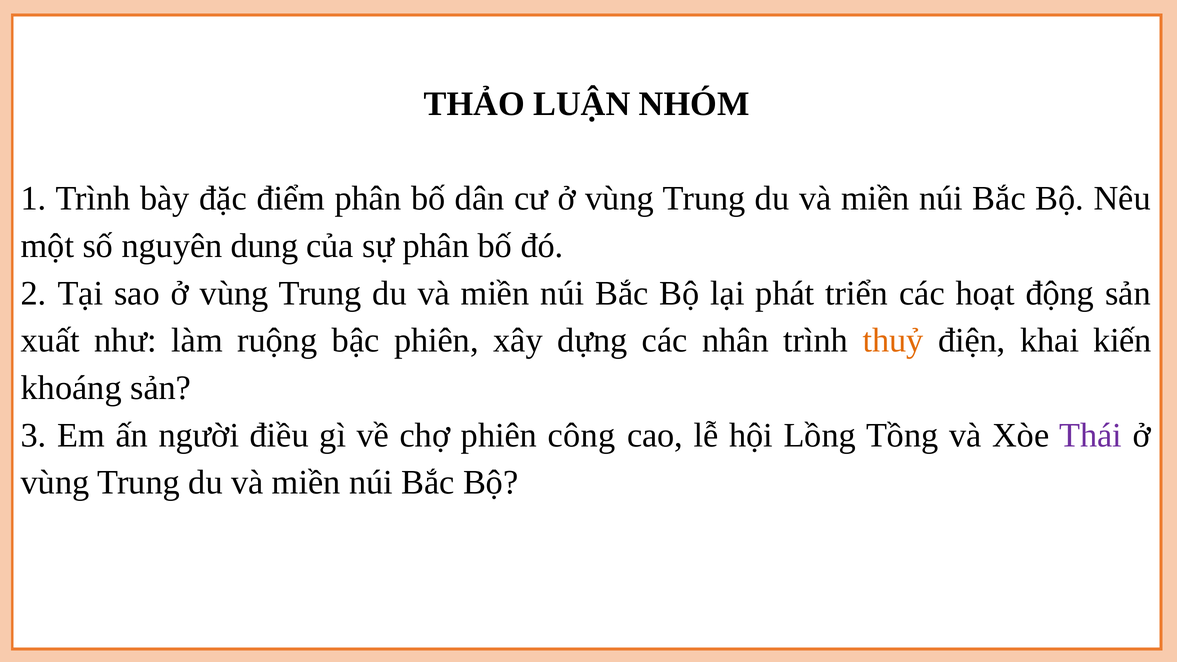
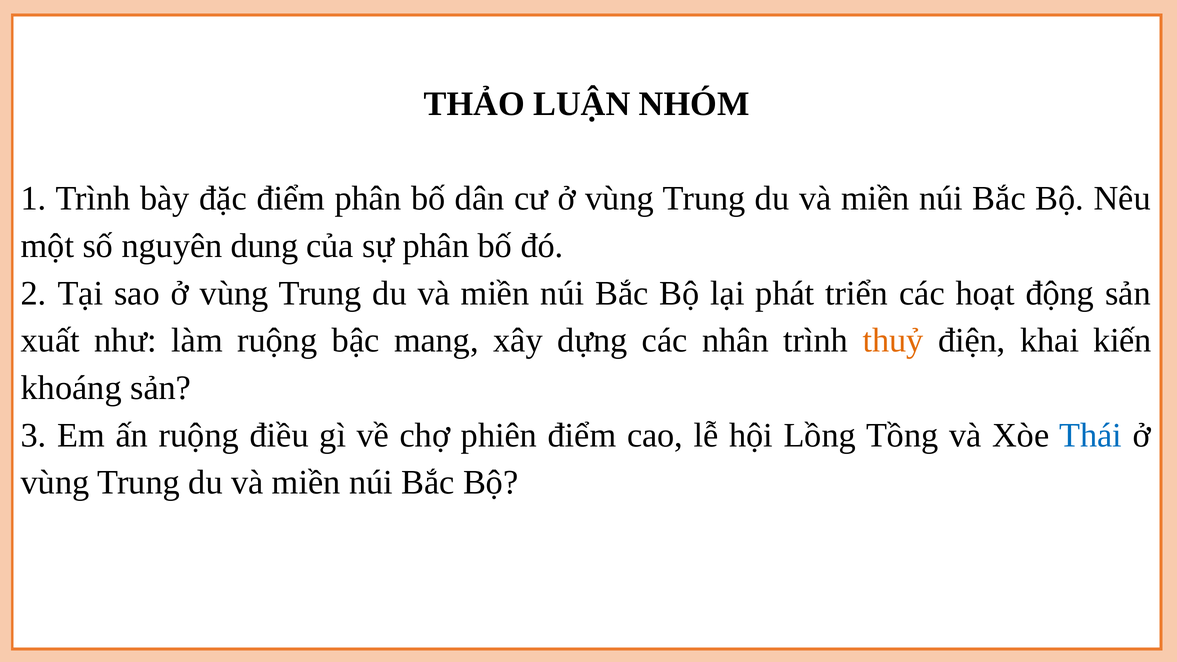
bậc phiên: phiên -> mang (436, 341)
ấn người: người -> ruộng (199, 435)
phiên công: công -> điểm (582, 435)
Thái colour: purple -> blue (1091, 435)
